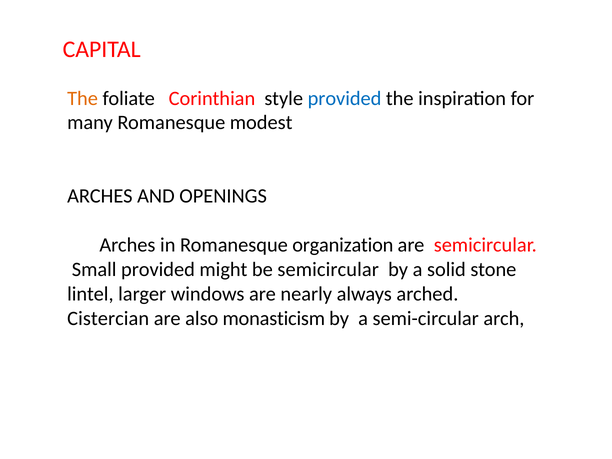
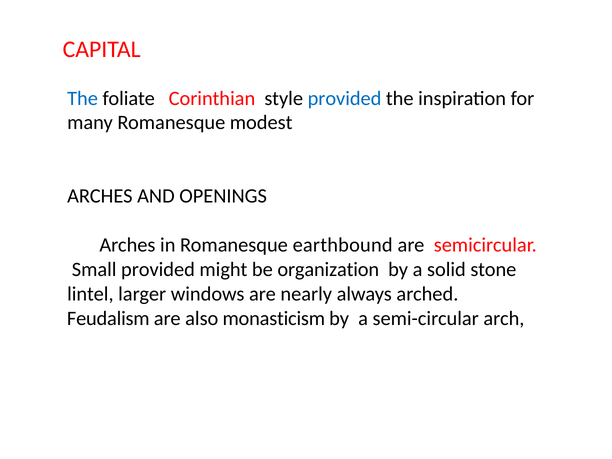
The colour: orange -> blue (83, 98)
organization: organization -> earthbound (343, 245)
be semicircular: semicircular -> organization (328, 270)
Cistercian: Cistercian -> Feudalism (108, 319)
